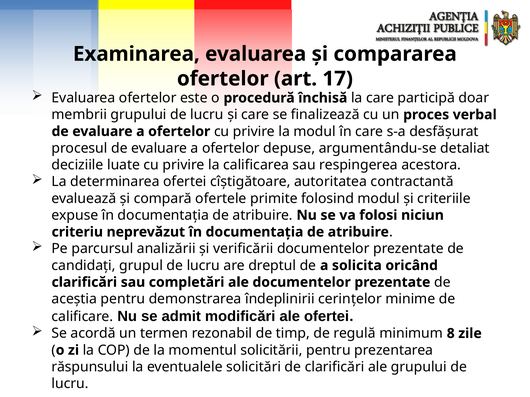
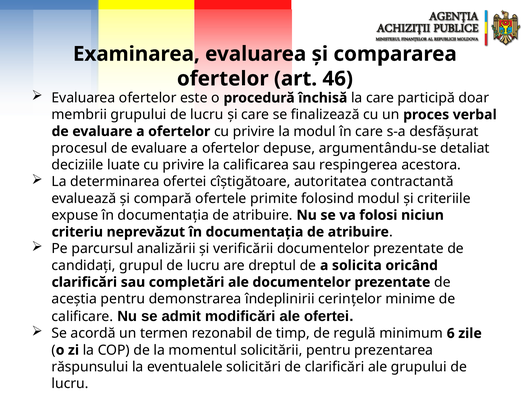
17: 17 -> 46 (338, 79)
8: 8 -> 6 (451, 334)
